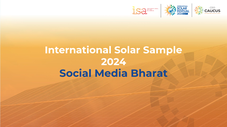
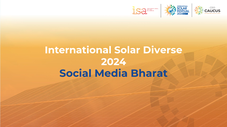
Sample: Sample -> Diverse (163, 50)
